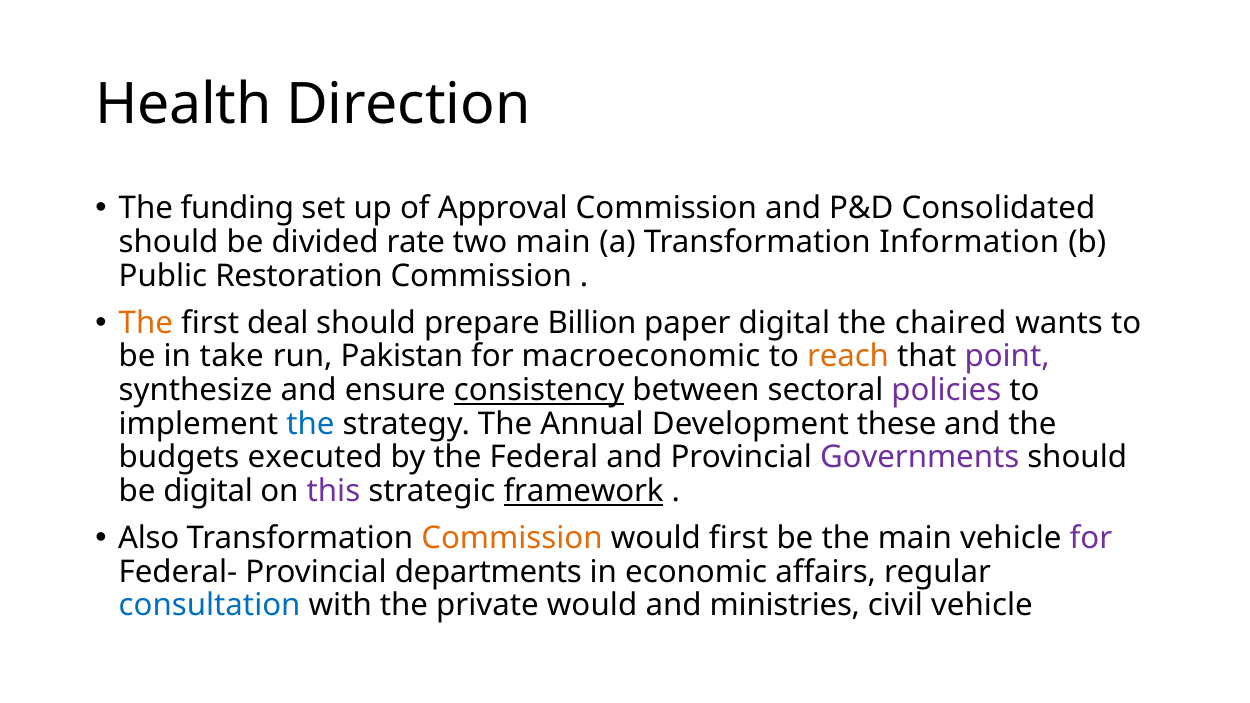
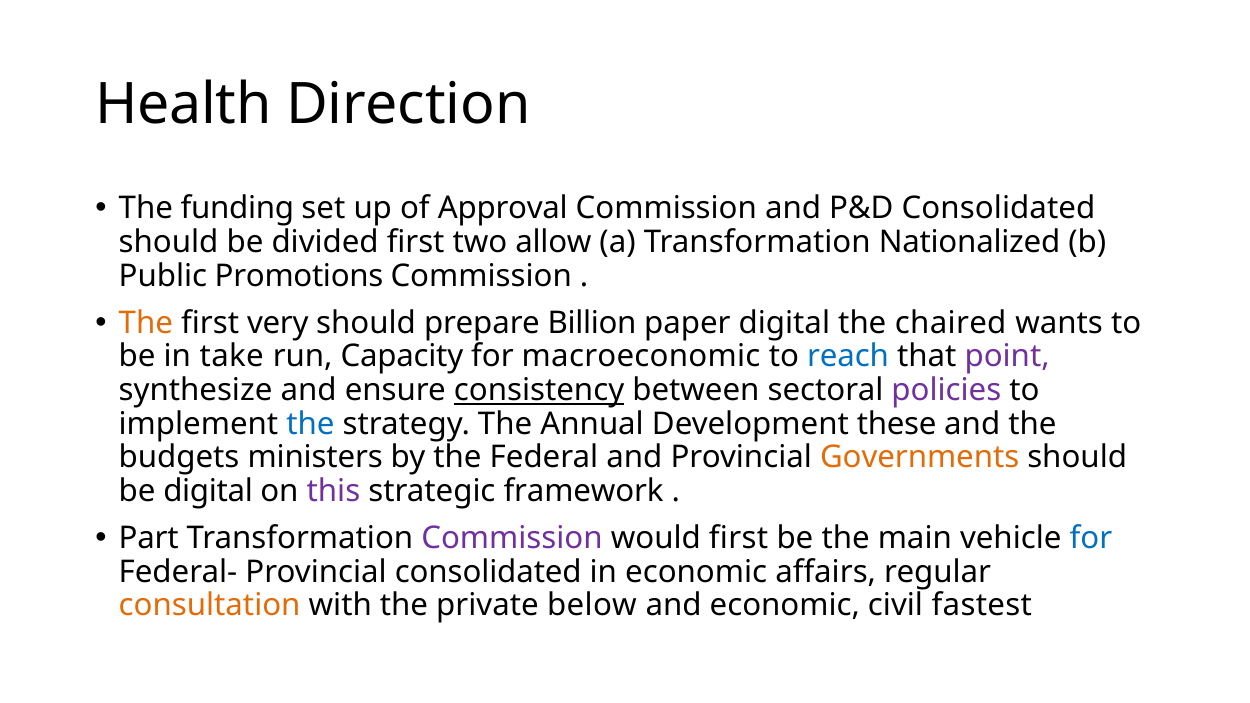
divided rate: rate -> first (416, 242)
two main: main -> allow (553, 242)
Information: Information -> Nationalized (970, 242)
Restoration: Restoration -> Promotions (299, 276)
deal: deal -> very (278, 323)
Pakistan: Pakistan -> Capacity (402, 357)
reach colour: orange -> blue (848, 357)
executed: executed -> ministers (315, 458)
Governments colour: purple -> orange (920, 458)
framework underline: present -> none (584, 491)
Also: Also -> Part (149, 538)
Commission colour: orange -> purple (512, 538)
for colour: purple -> blue (1091, 538)
Provincial departments: departments -> consolidated (488, 572)
consultation colour: blue -> orange (210, 606)
private would: would -> below (592, 606)
and ministries: ministries -> economic (785, 606)
civil vehicle: vehicle -> fastest (982, 606)
